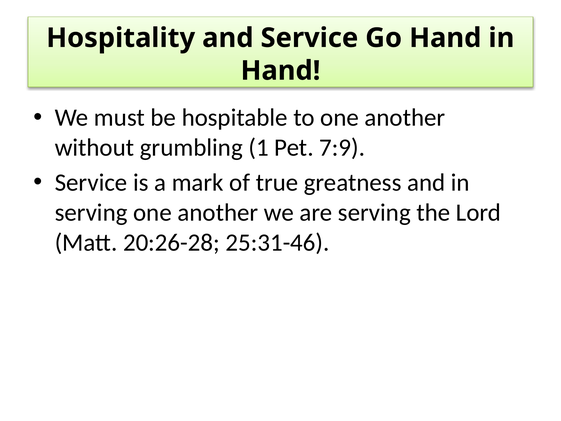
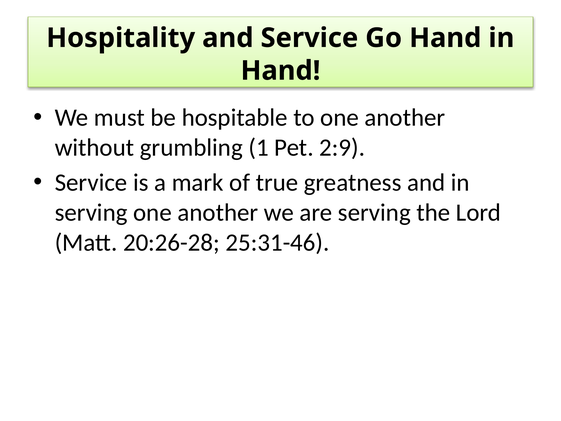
7:9: 7:9 -> 2:9 (342, 148)
